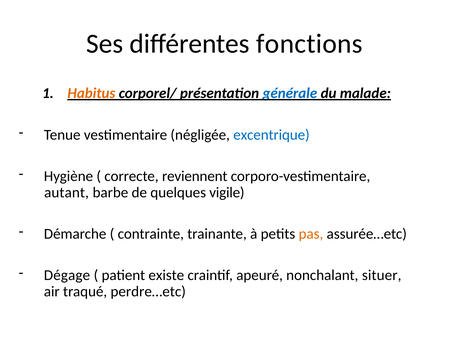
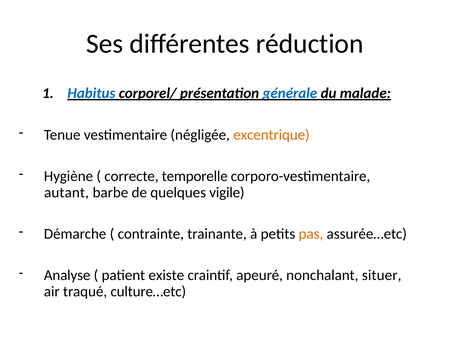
fonctions: fonctions -> réduction (310, 44)
Habitus colour: orange -> blue (91, 93)
excentrique colour: blue -> orange (271, 135)
reviennent: reviennent -> temporelle (195, 176)
Dégage: Dégage -> Analyse (67, 275)
perdre…etc: perdre…etc -> culture…etc (148, 291)
